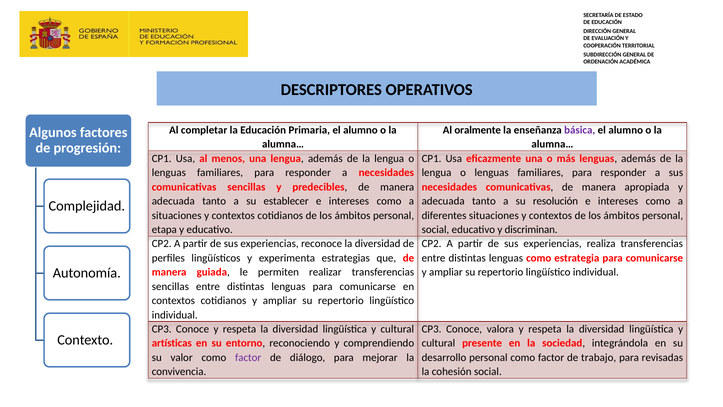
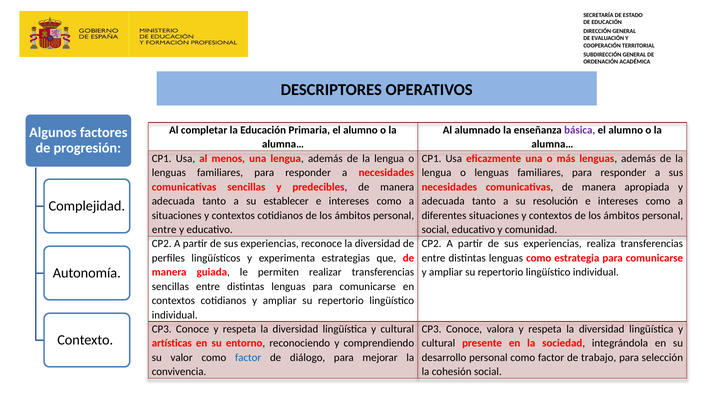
oralmente: oralmente -> alumnado (478, 130)
etapa: etapa -> entre (164, 229)
discriminan: discriminan -> comunidad (531, 229)
factor colour: purple -> blue (248, 357)
revisadas: revisadas -> selección (662, 357)
